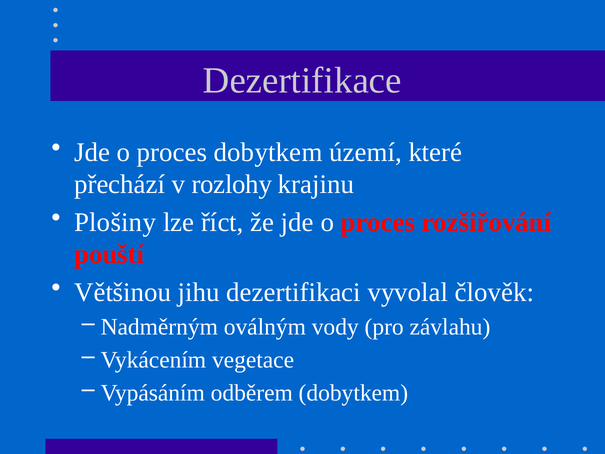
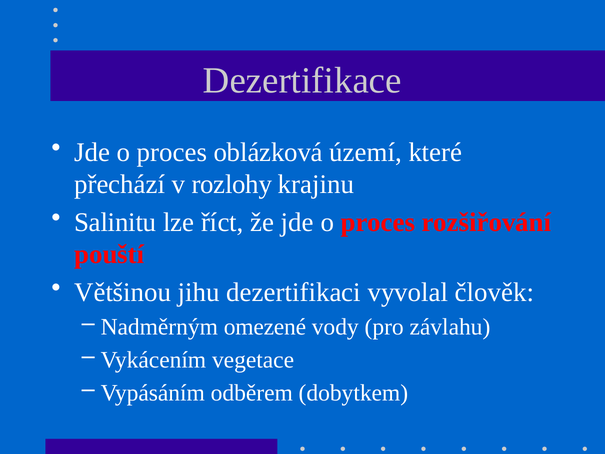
proces dobytkem: dobytkem -> oblázková (268, 152)
Plošiny: Plošiny -> Salinitu (115, 222)
oválným: oválným -> omezené (265, 327)
